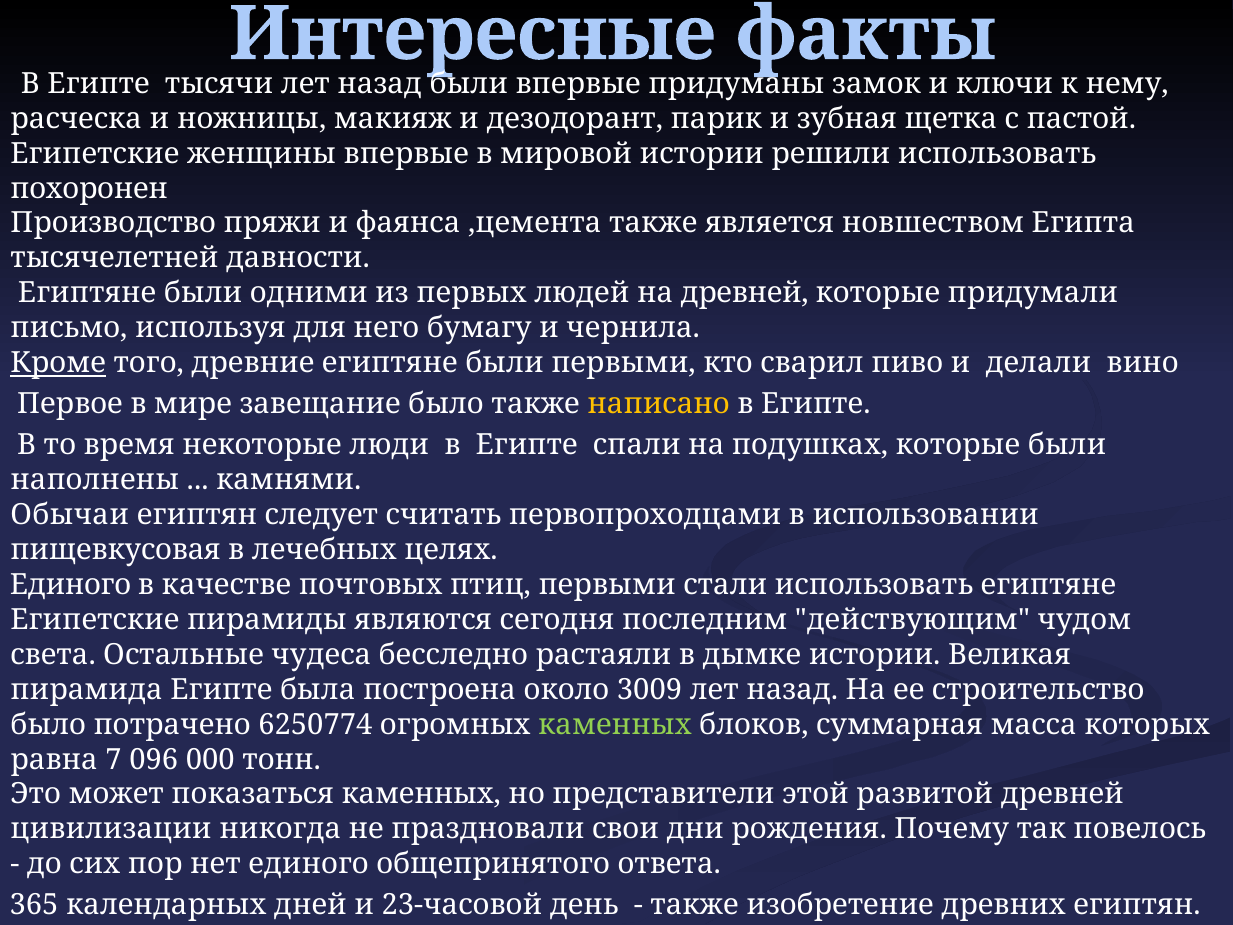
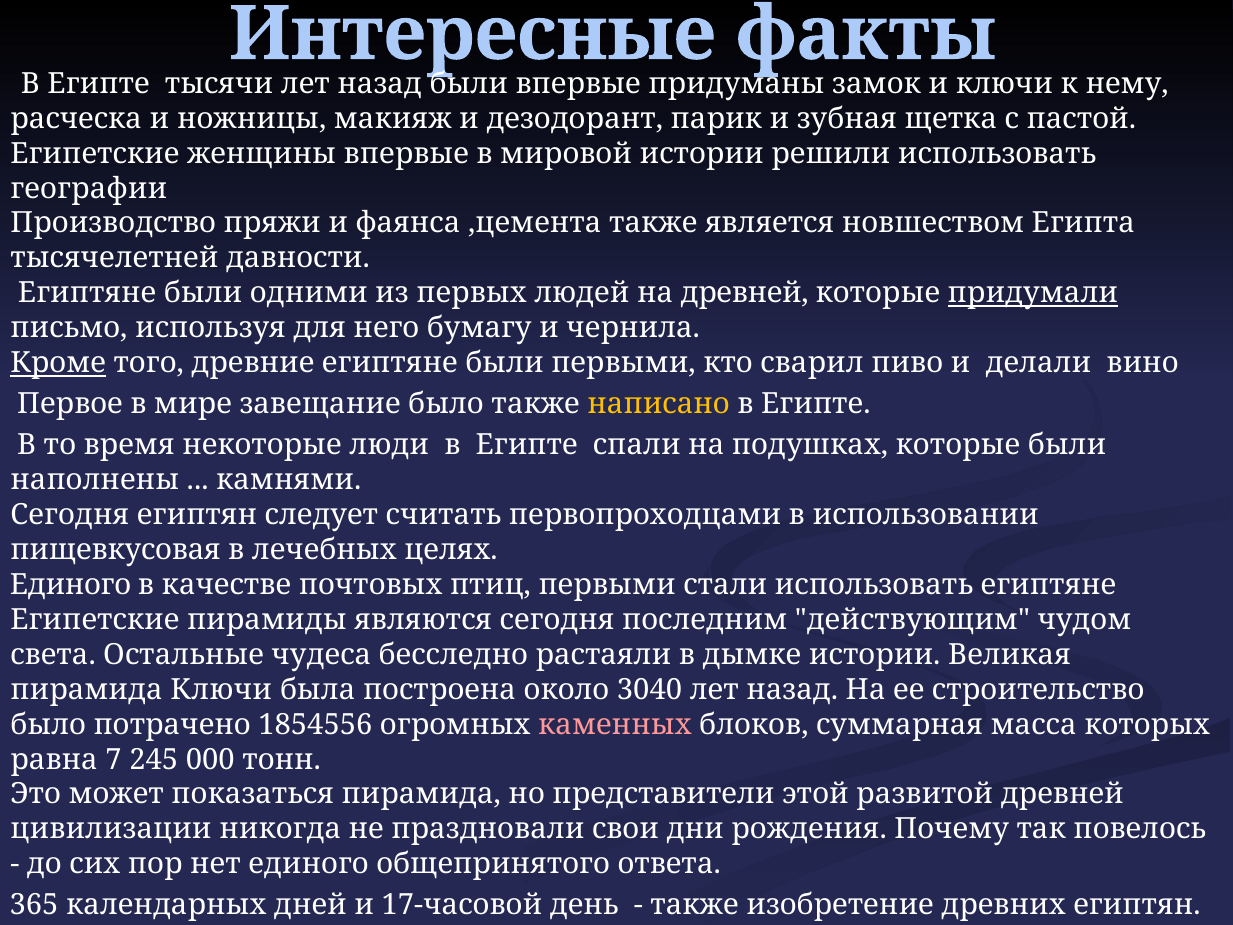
похоронен: похоронен -> географии (89, 188)
придумали underline: none -> present (1033, 293)
Обычаи: Обычаи -> Сегодня (70, 515)
пирамида Египте: Египте -> Ключи (221, 689)
3009: 3009 -> 3040 (649, 689)
6250774: 6250774 -> 1854556 (315, 724)
каменных colour: light green -> pink (615, 724)
096: 096 -> 245 (154, 759)
показаться каменных: каменных -> пирамида (421, 794)
23-часовой: 23-часовой -> 17-часовой (462, 905)
